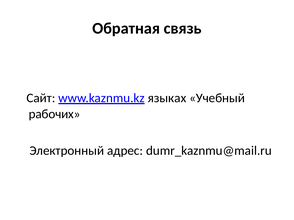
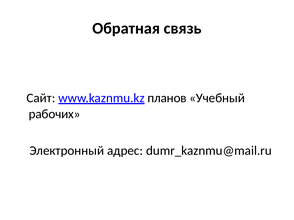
языках: языках -> планов (167, 98)
